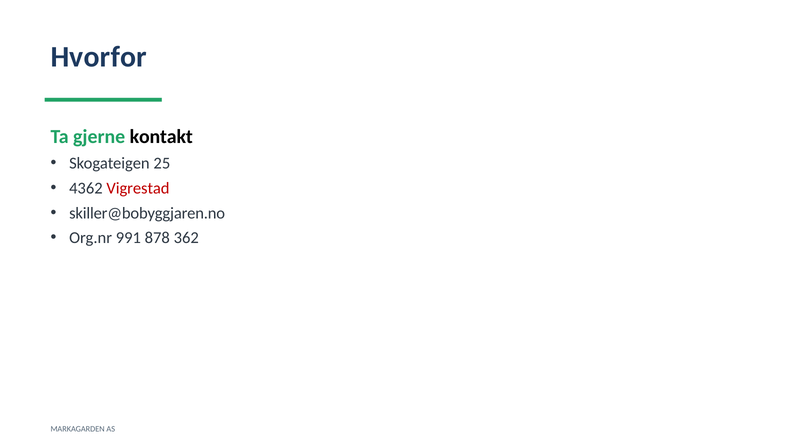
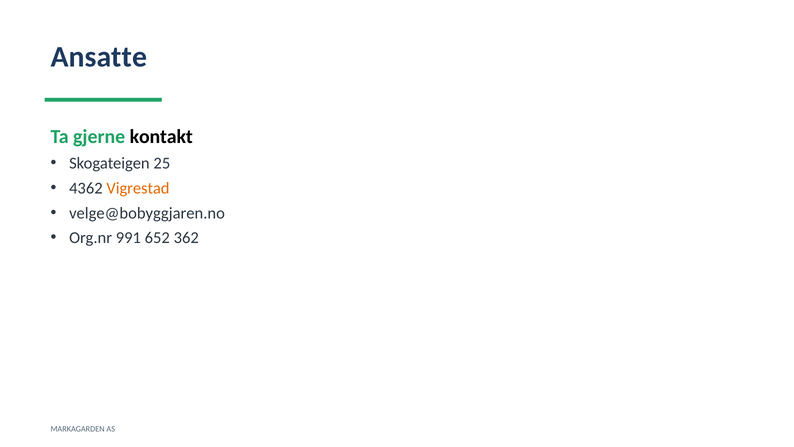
Hvorfor: Hvorfor -> Ansatte (99, 57)
Vigrestad colour: red -> orange (138, 188)
skiller@bobyggjaren.no: skiller@bobyggjaren.no -> velge@bobyggjaren.no (147, 213)
878: 878 -> 652 (157, 238)
